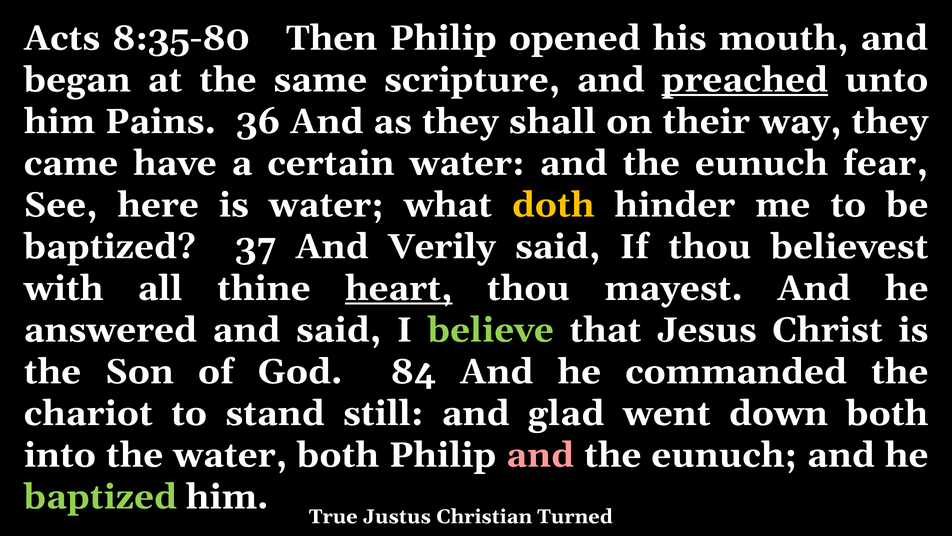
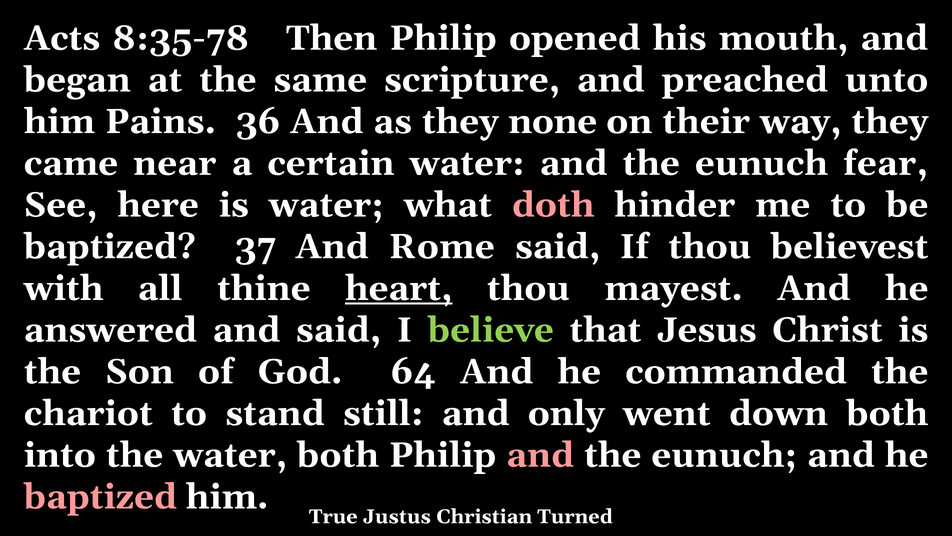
8:35-80: 8:35-80 -> 8:35-78 (181, 38)
preached underline: present -> none (745, 80)
shall: shall -> none (553, 122)
have: have -> near (175, 163)
doth colour: yellow -> pink (553, 205)
Verily: Verily -> Rome (442, 247)
84: 84 -> 64 (413, 371)
glad: glad -> only (566, 413)
baptized colour: light green -> pink (100, 496)
